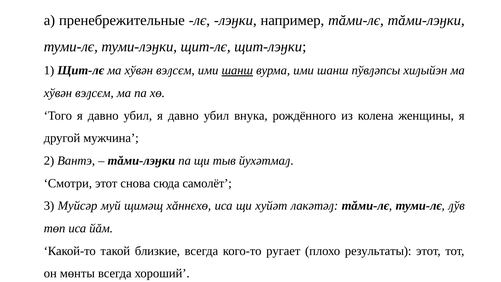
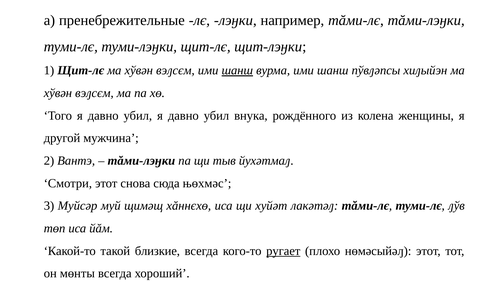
самолёт: самолёт -> њɵхмəс (207, 183)
ругает underline: none -> present (283, 251)
результаты: результаты -> нөмǝсыйǝԓ (378, 251)
